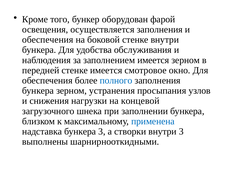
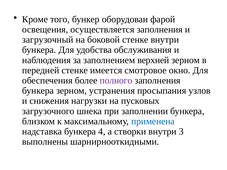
обеспечения: обеспечения -> загрузочный (48, 40)
заполнением имеется: имеется -> верхней (153, 60)
полного colour: blue -> purple (116, 81)
концевой: концевой -> пусковых (140, 101)
бункера 3: 3 -> 4 (102, 132)
